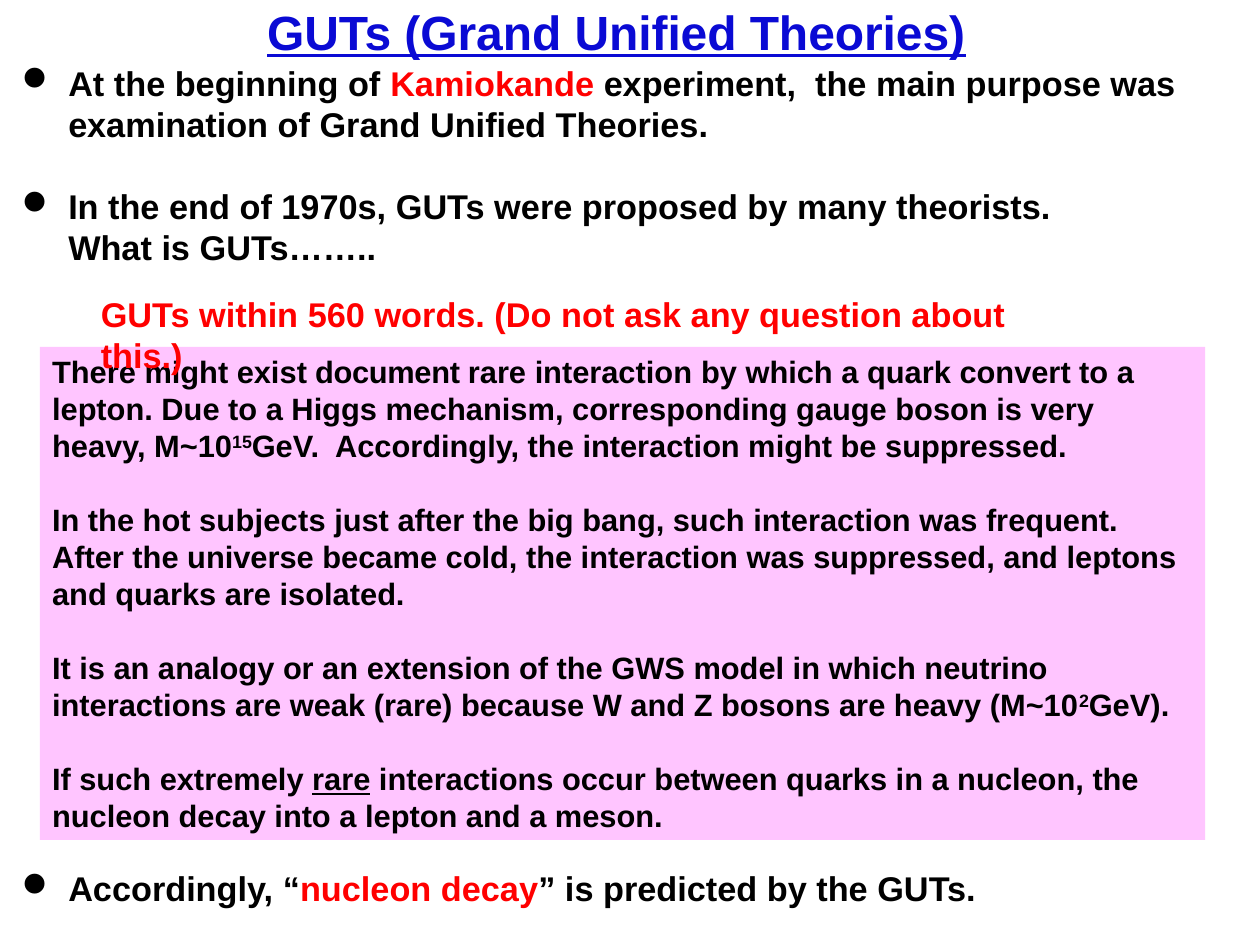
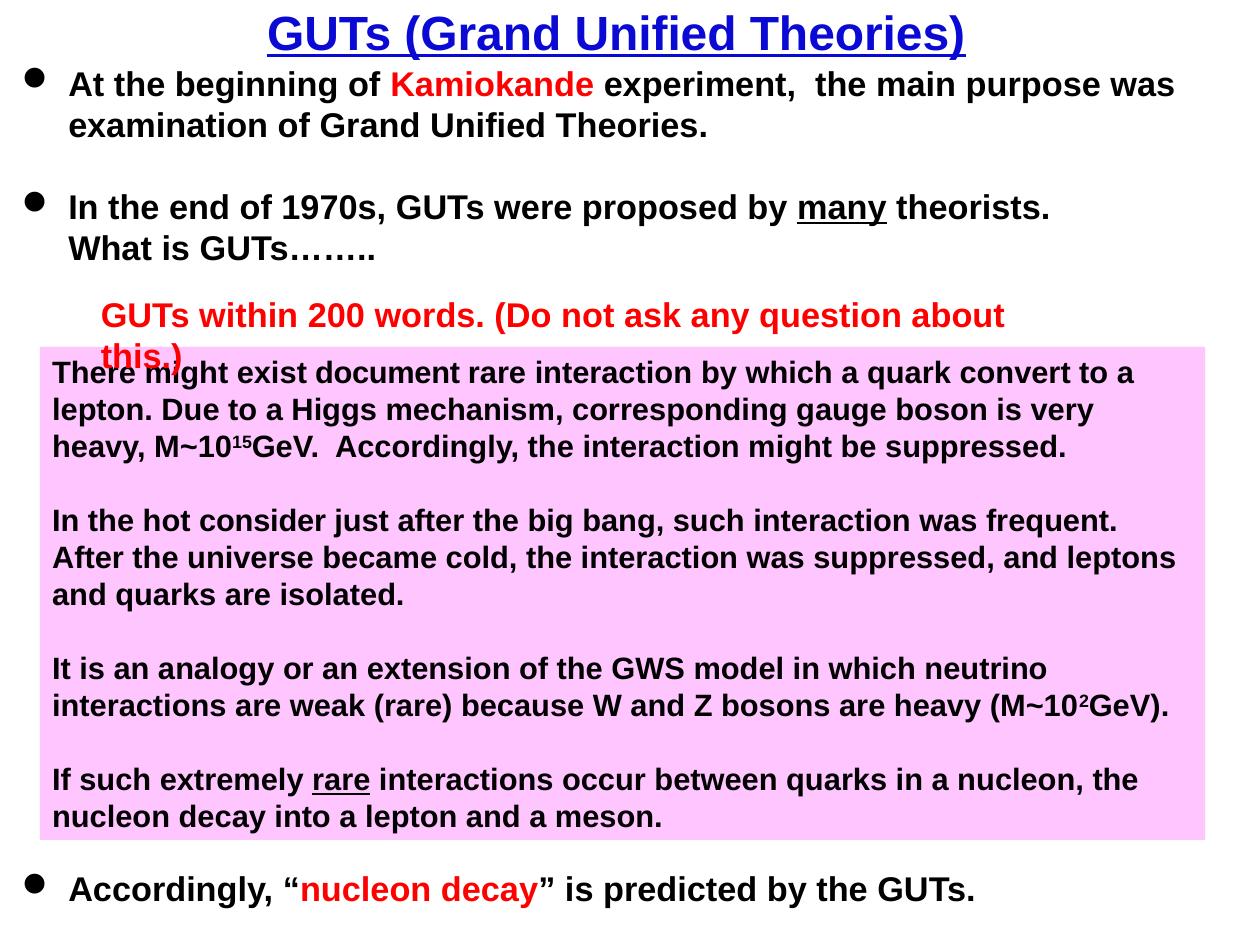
many underline: none -> present (842, 208)
560: 560 -> 200 (336, 316)
subjects: subjects -> consider (263, 521)
